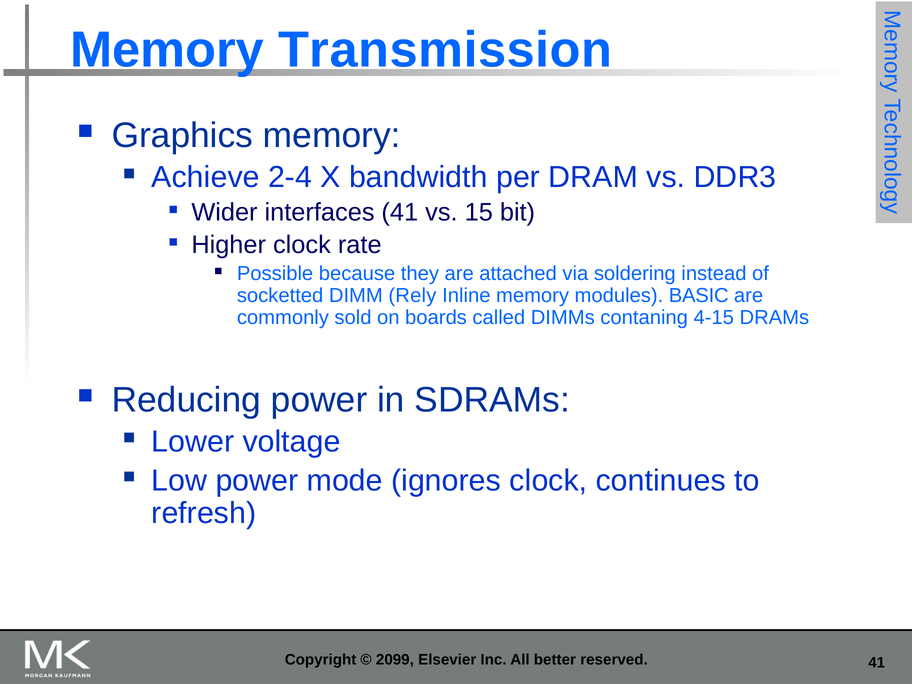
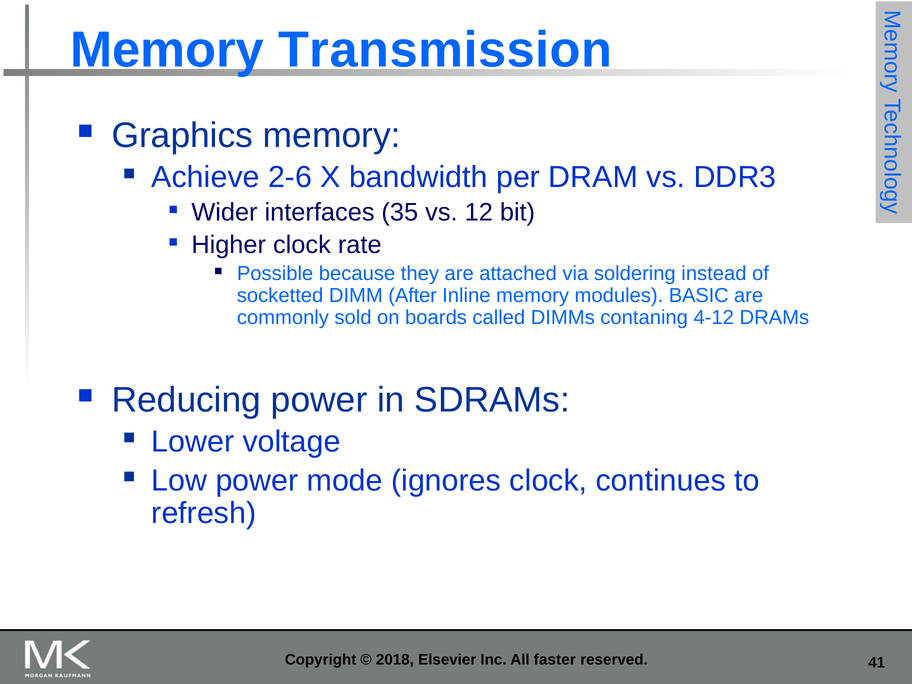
2-4: 2-4 -> 2-6 (290, 177)
interfaces 41: 41 -> 35 (400, 213)
15: 15 -> 12 (479, 213)
Rely: Rely -> After (413, 296)
4-15: 4-15 -> 4-12 (714, 317)
2099: 2099 -> 2018 (395, 660)
better: better -> faster (555, 660)
